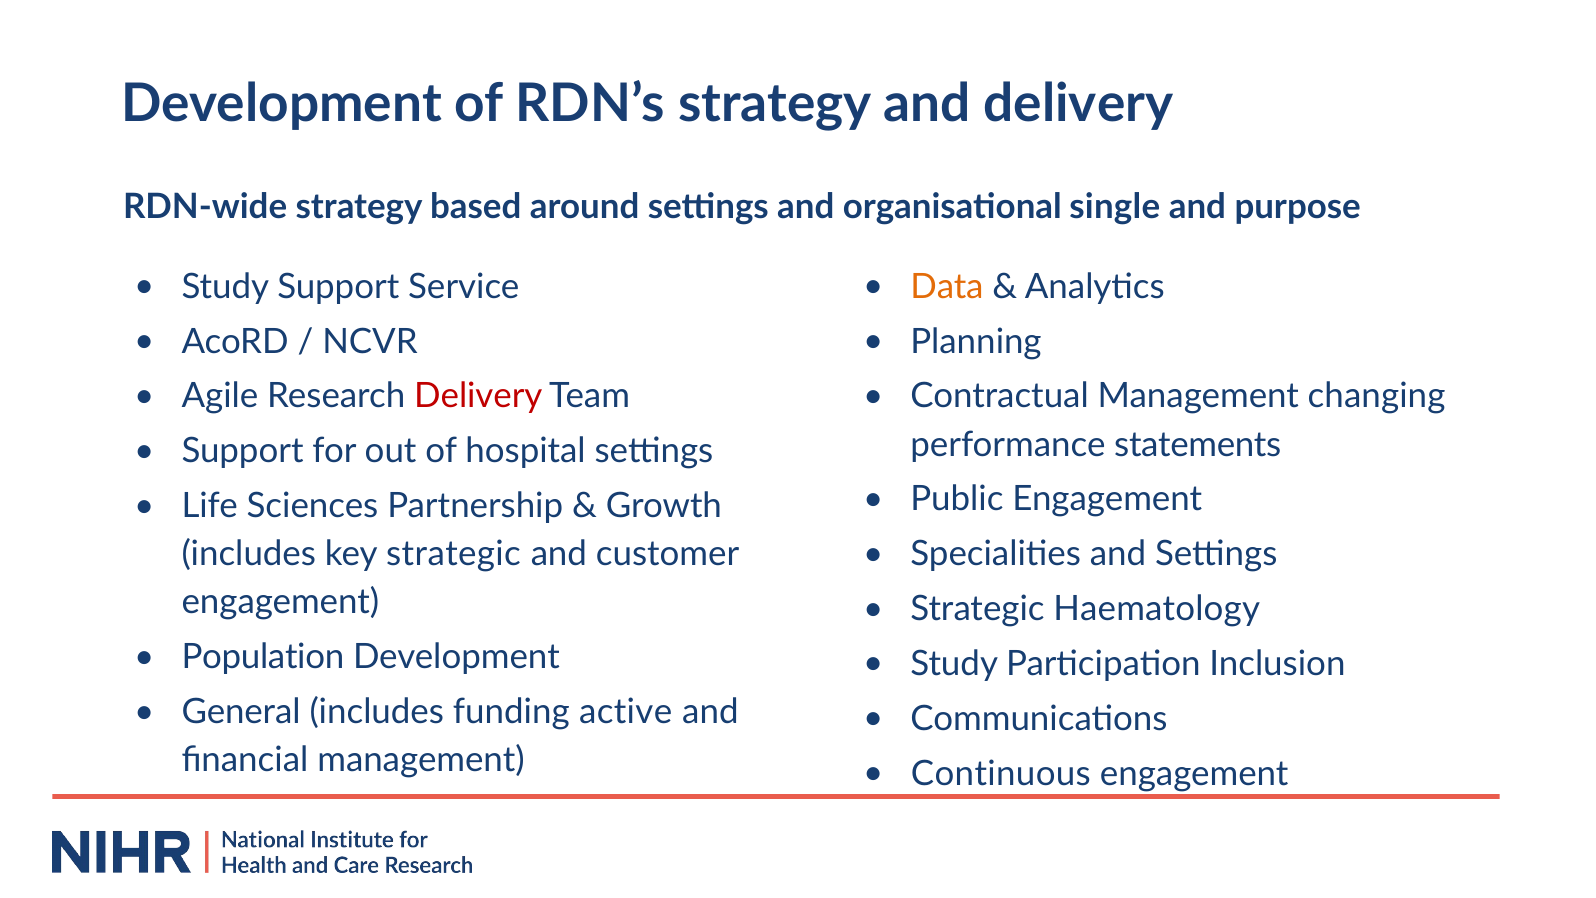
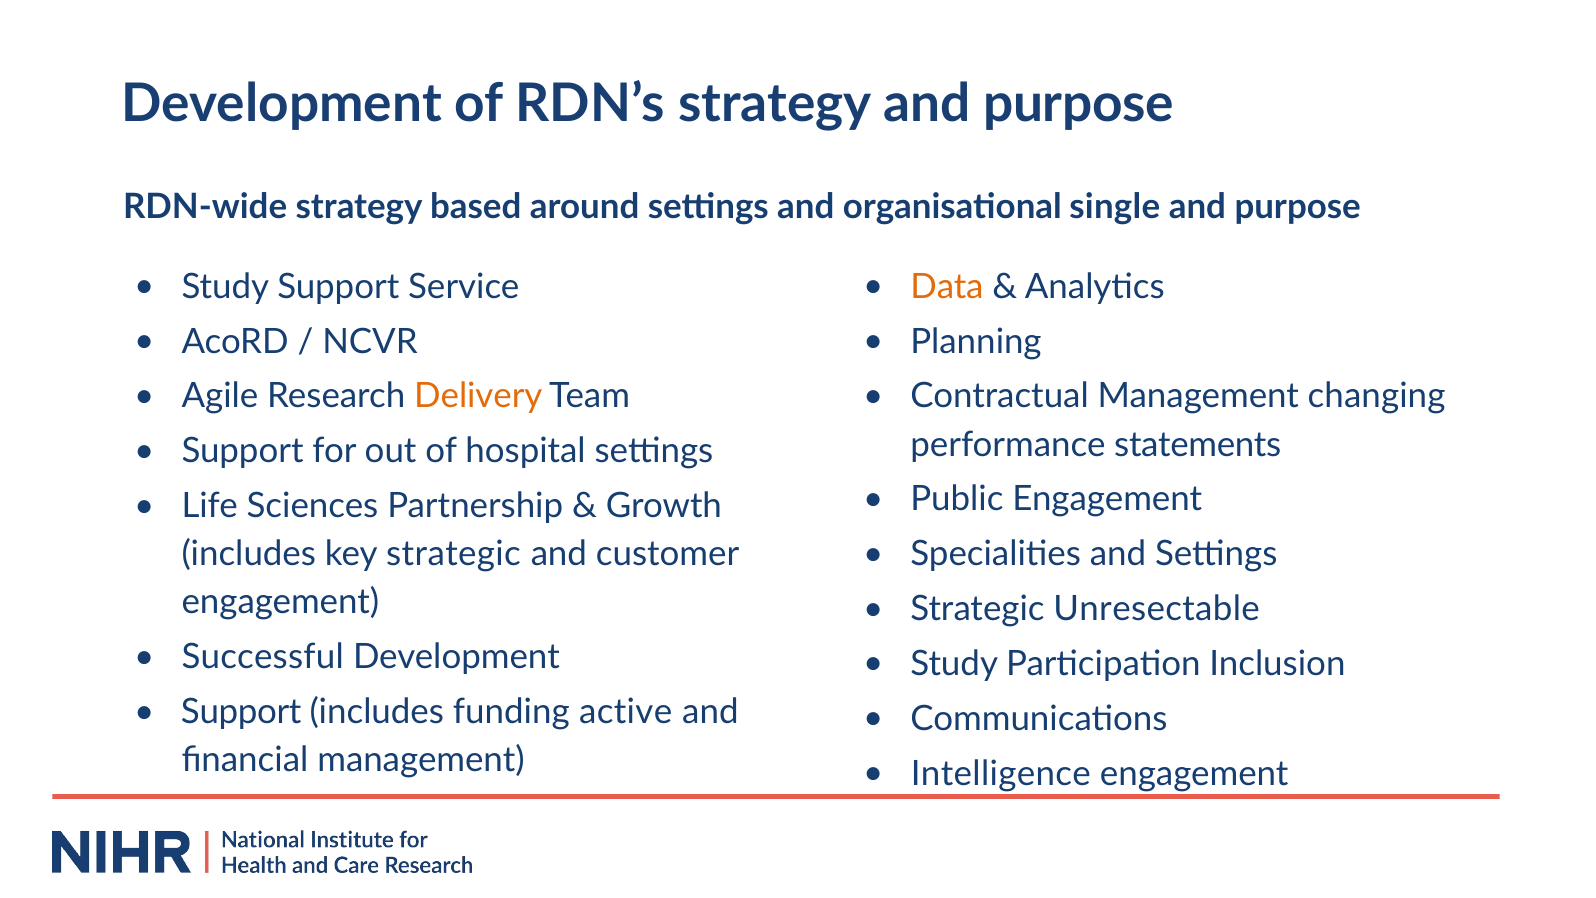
strategy and delivery: delivery -> purpose (1079, 104)
Delivery colour: red -> orange (478, 396)
Haematology: Haematology -> Unresectable (1157, 609)
Population: Population -> Successful (263, 657)
General: General -> Support (241, 712)
Continuous: Continuous -> Intelligence (1001, 773)
